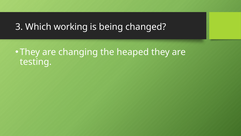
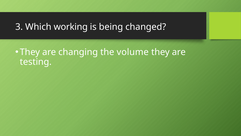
heaped: heaped -> volume (133, 52)
